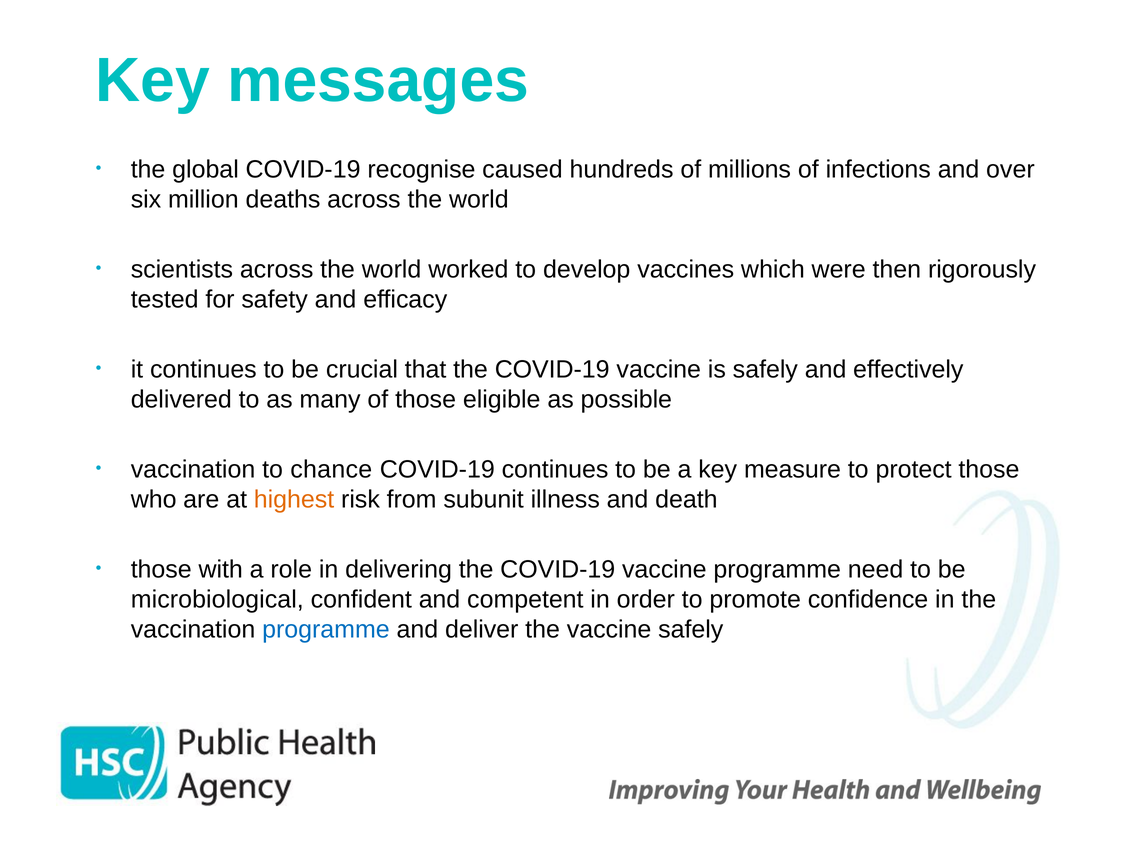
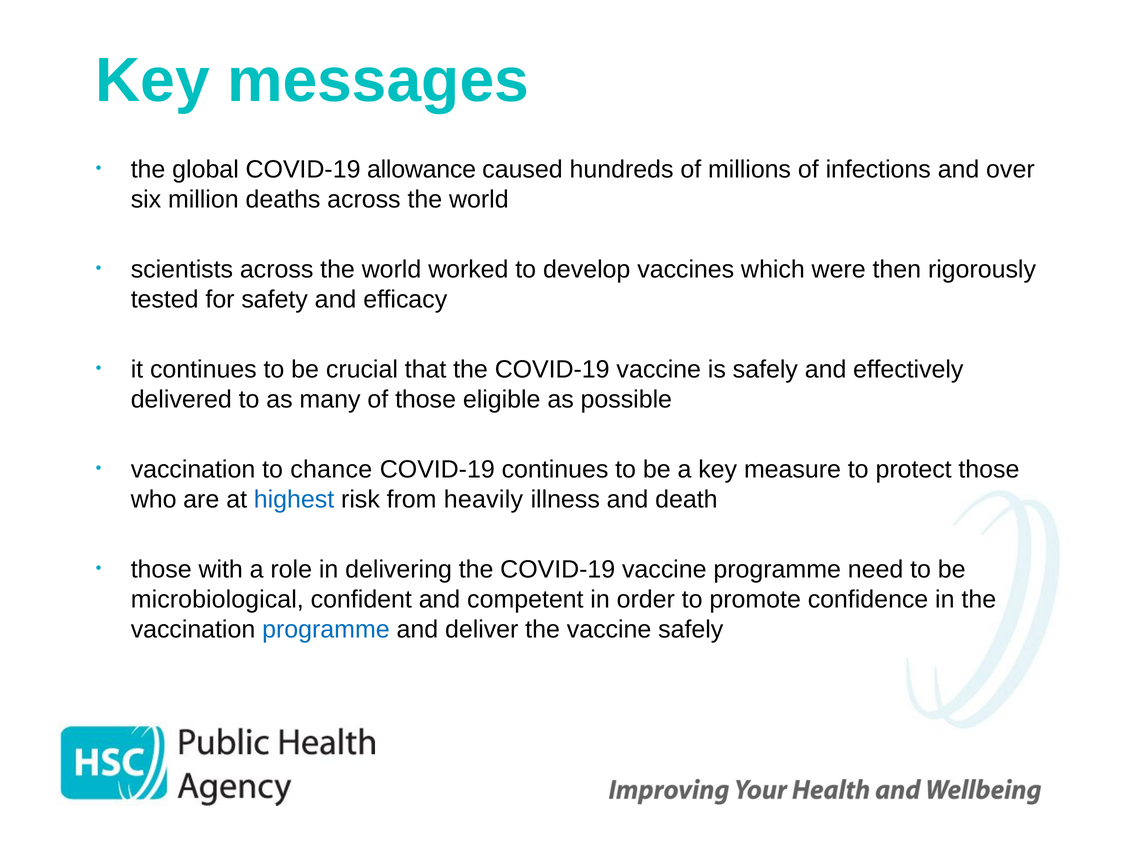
recognise: recognise -> allowance (422, 170)
highest colour: orange -> blue (294, 499)
subunit: subunit -> heavily (483, 499)
